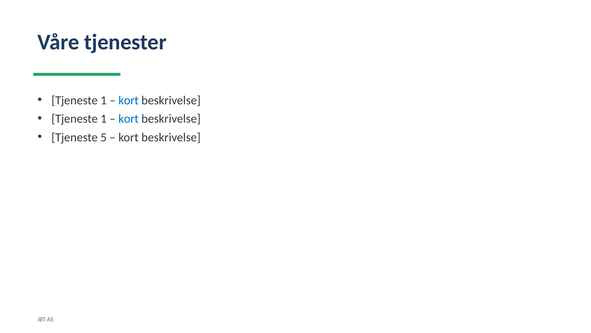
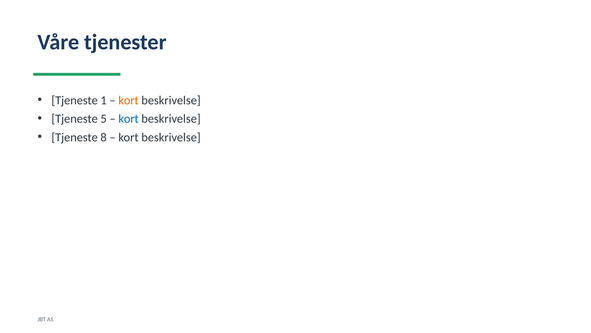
kort colour: blue -> orange (129, 100)
1: 1 -> 5 (104, 119)
5: 5 -> 8 (104, 137)
